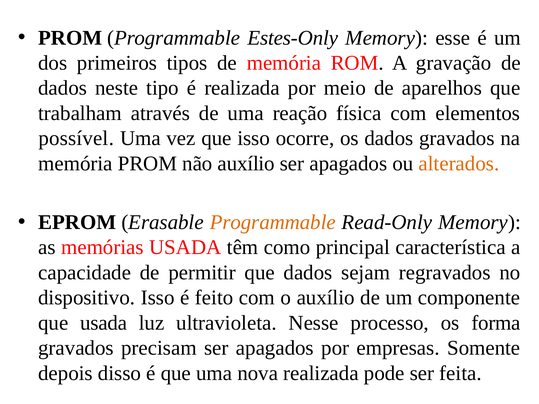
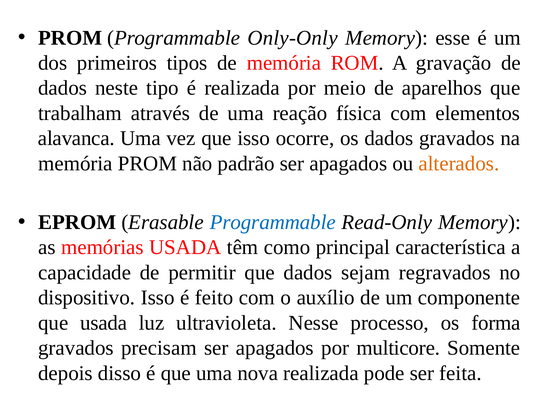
Estes-Only: Estes-Only -> Only-Only (293, 38)
possível: possível -> alavanca (76, 138)
não auxílio: auxílio -> padrão (246, 164)
Programmable colour: orange -> blue (273, 222)
empresas: empresas -> multicore (398, 348)
